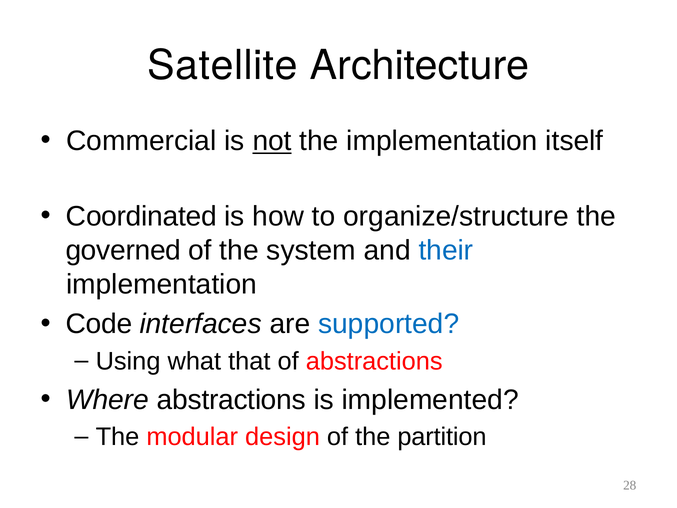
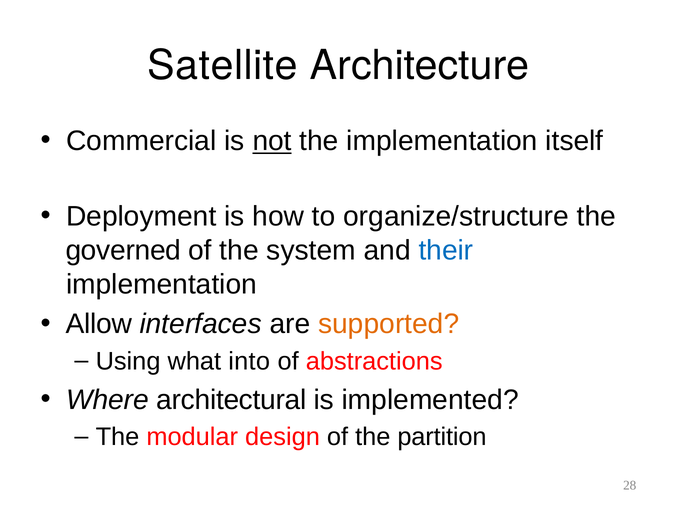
Coordinated: Coordinated -> Deployment (141, 216)
Code: Code -> Allow (99, 324)
supported colour: blue -> orange (389, 324)
that: that -> into (249, 361)
Where abstractions: abstractions -> architectural (231, 400)
